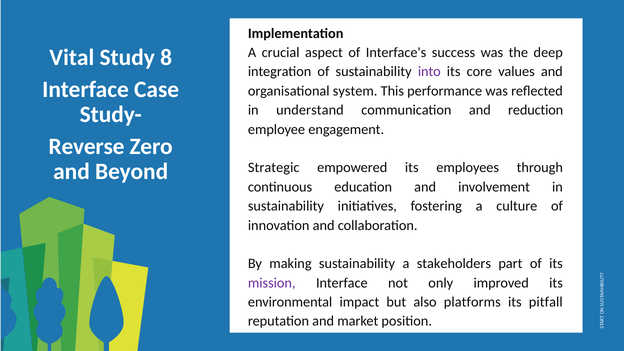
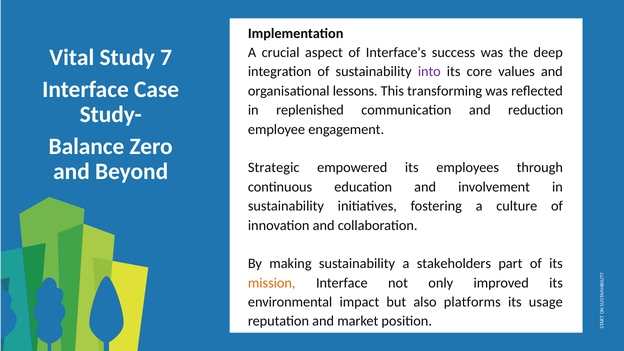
8: 8 -> 7 (166, 58)
system: system -> lessons (355, 91)
performance: performance -> transforming (445, 91)
understand: understand -> replenished (310, 110)
Reverse: Reverse -> Balance (86, 146)
mission colour: purple -> orange (272, 283)
pitfall: pitfall -> usage (546, 302)
